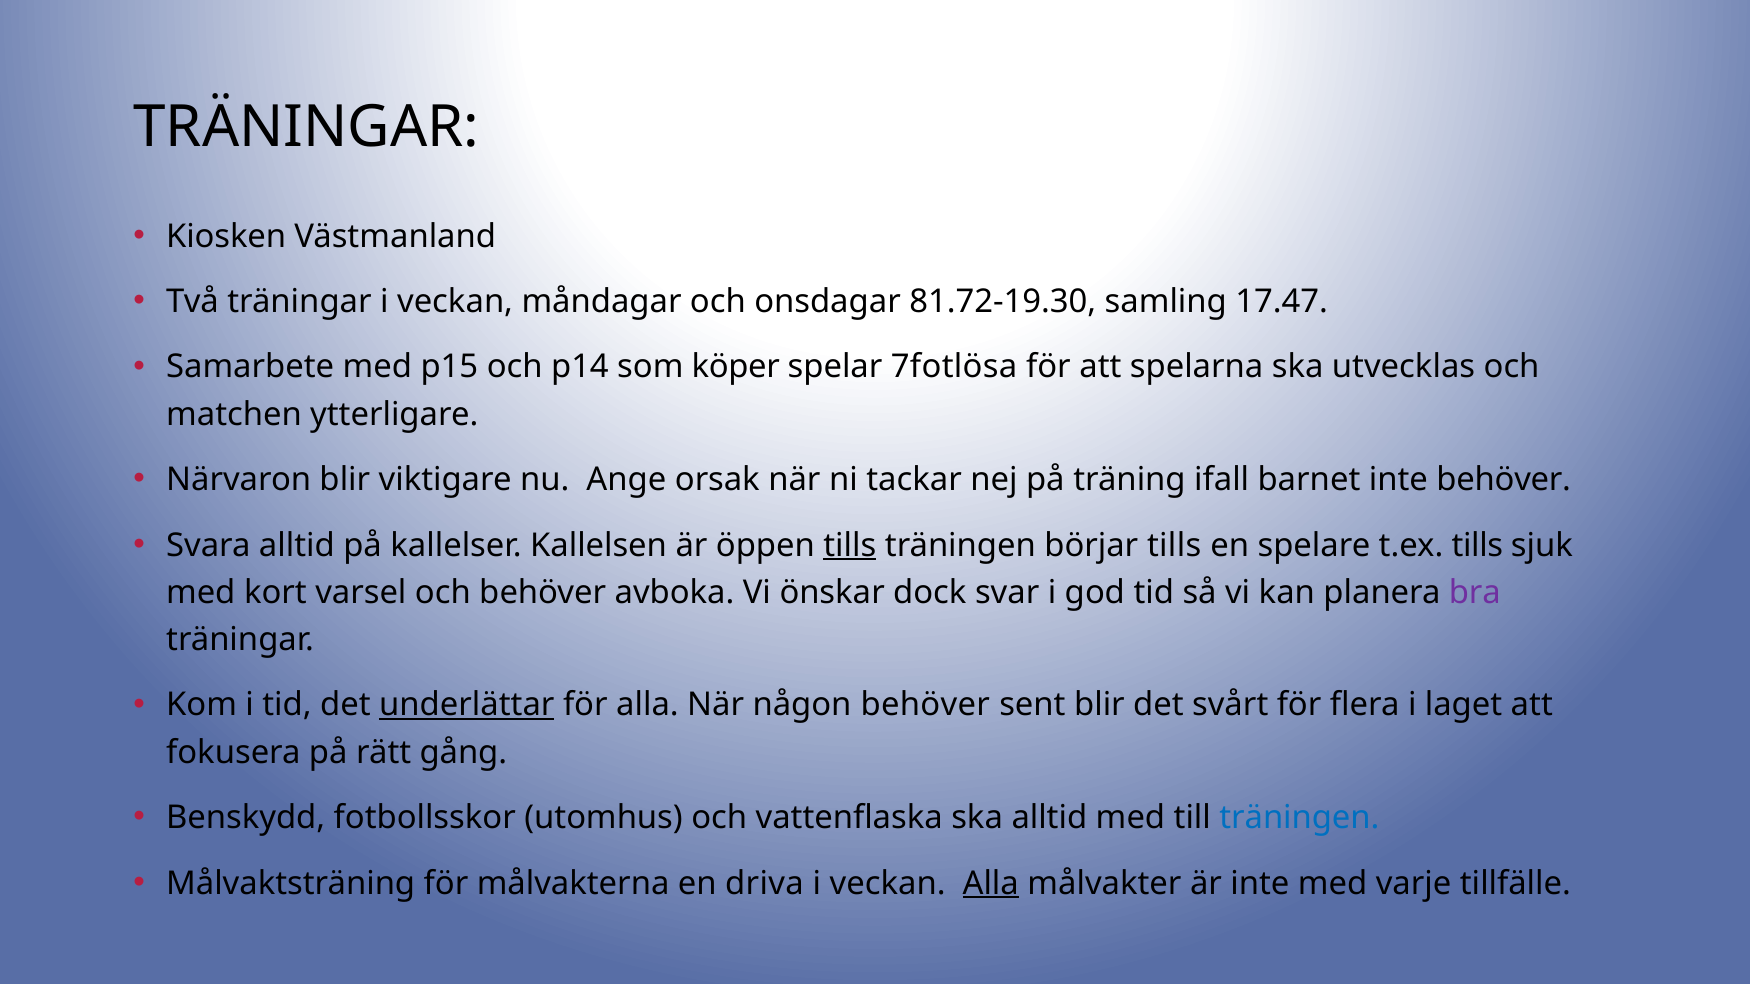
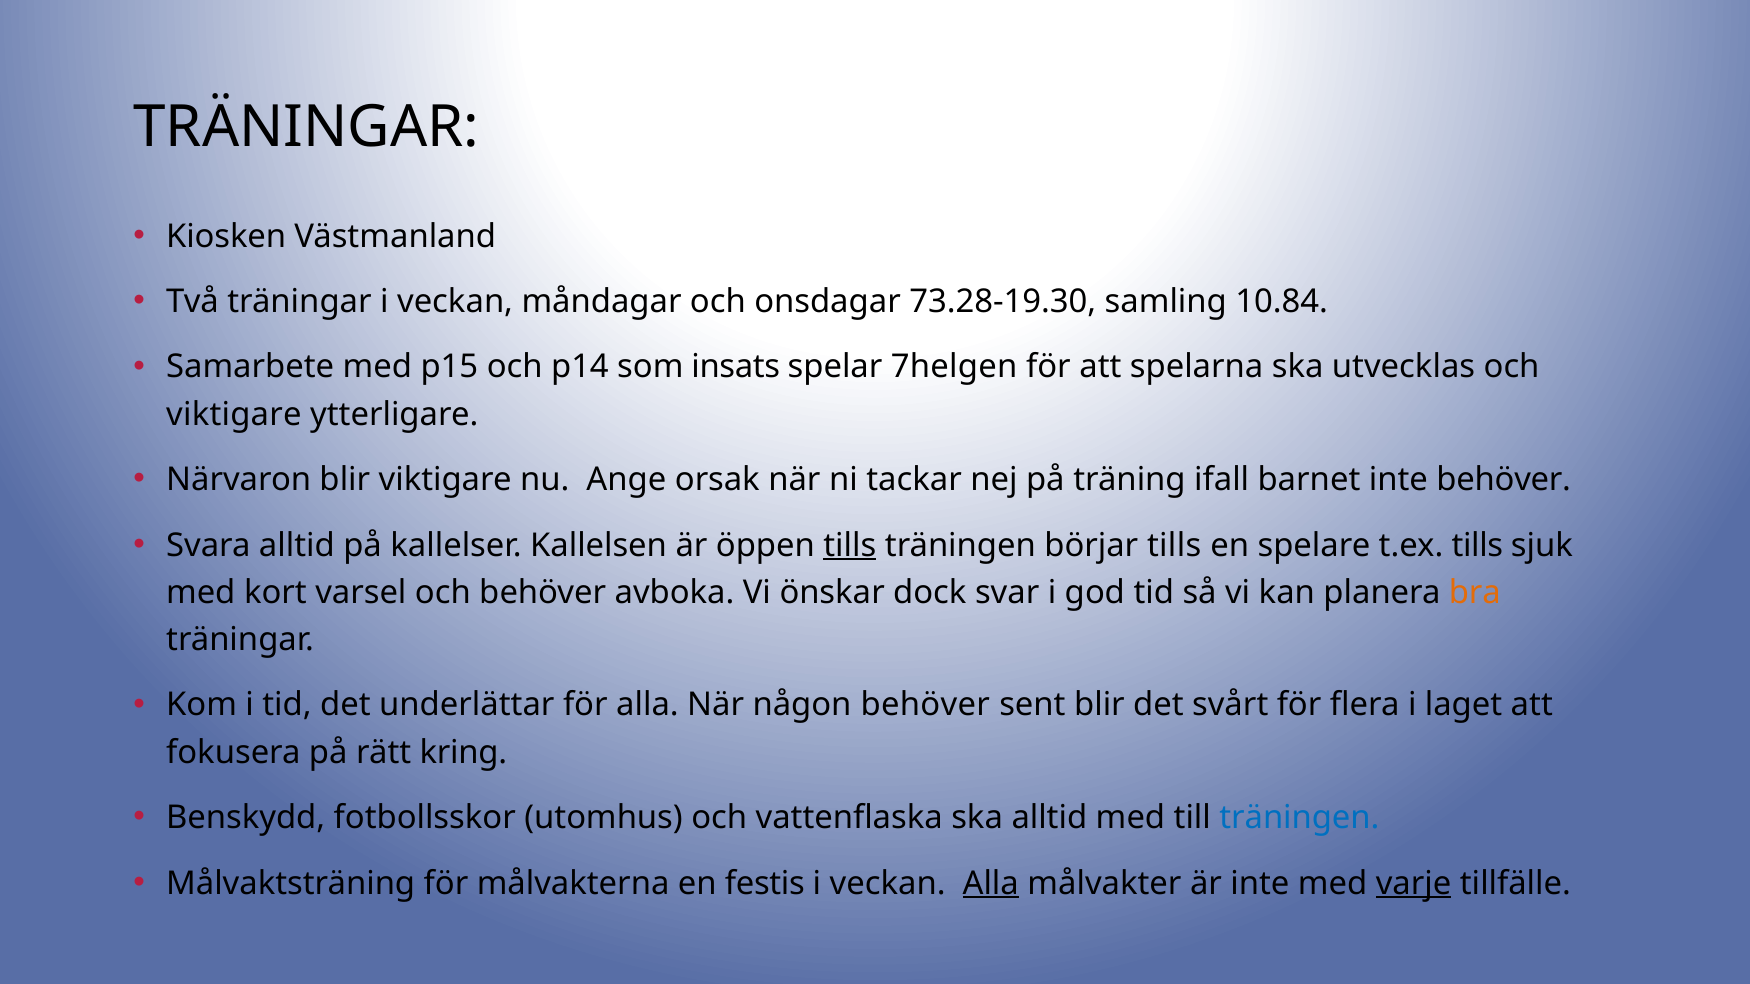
81.72-19.30: 81.72-19.30 -> 73.28-19.30 (1003, 302)
17.47: 17.47 -> 10.84 (1282, 302)
köper: köper -> insats (736, 367)
7fotlösa: 7fotlösa -> 7helgen (954, 367)
matchen: matchen -> viktigare (234, 415)
bra colour: purple -> orange (1475, 593)
underlättar underline: present -> none (467, 705)
gång: gång -> kring (463, 753)
driva: driva -> festis (765, 884)
varje underline: none -> present (1414, 884)
